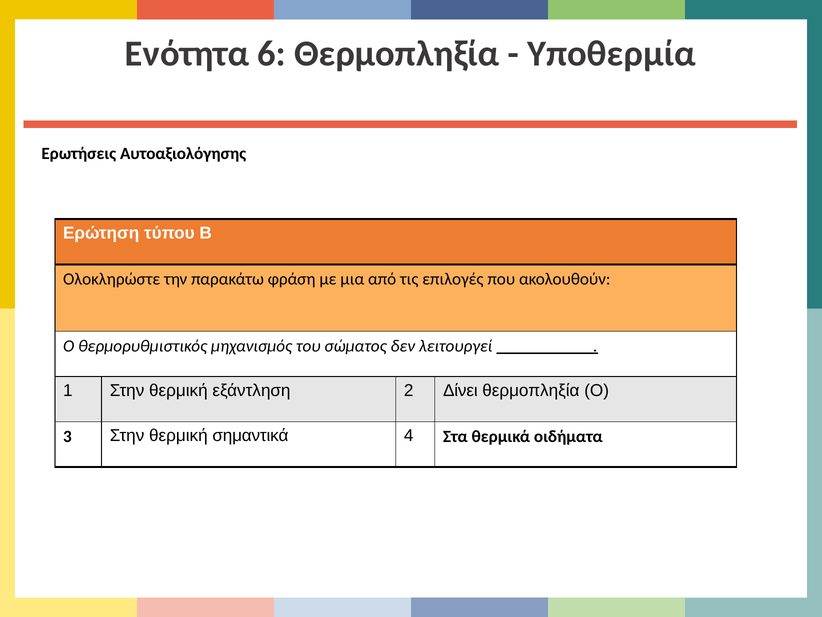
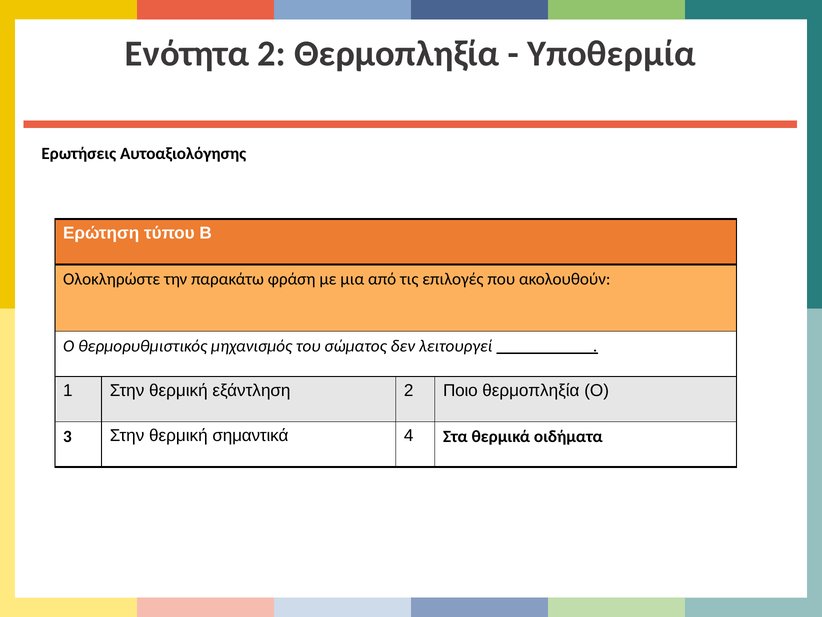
Ενότητα 6: 6 -> 2 (272, 54)
Δίνει: Δίνει -> Ποιο (460, 390)
